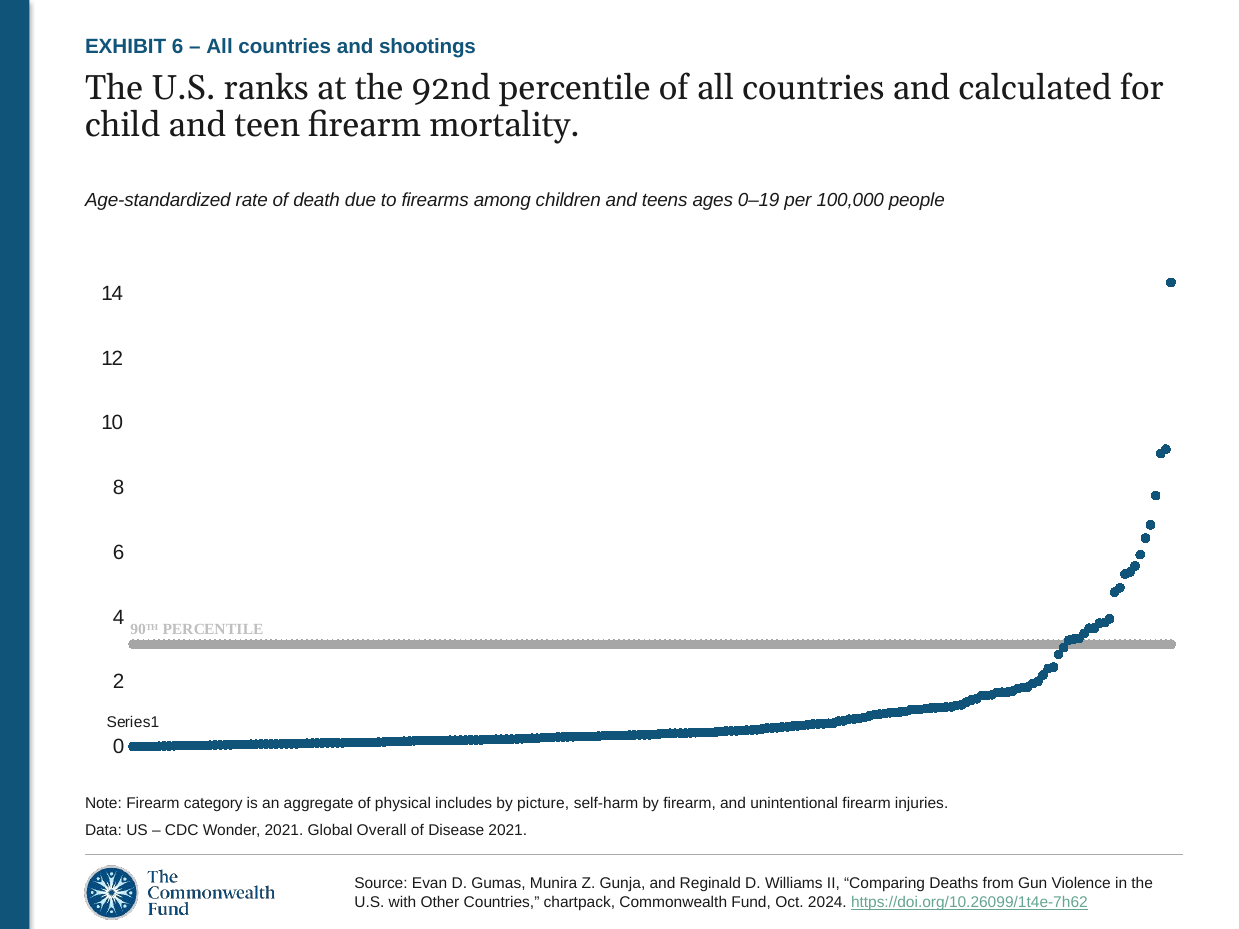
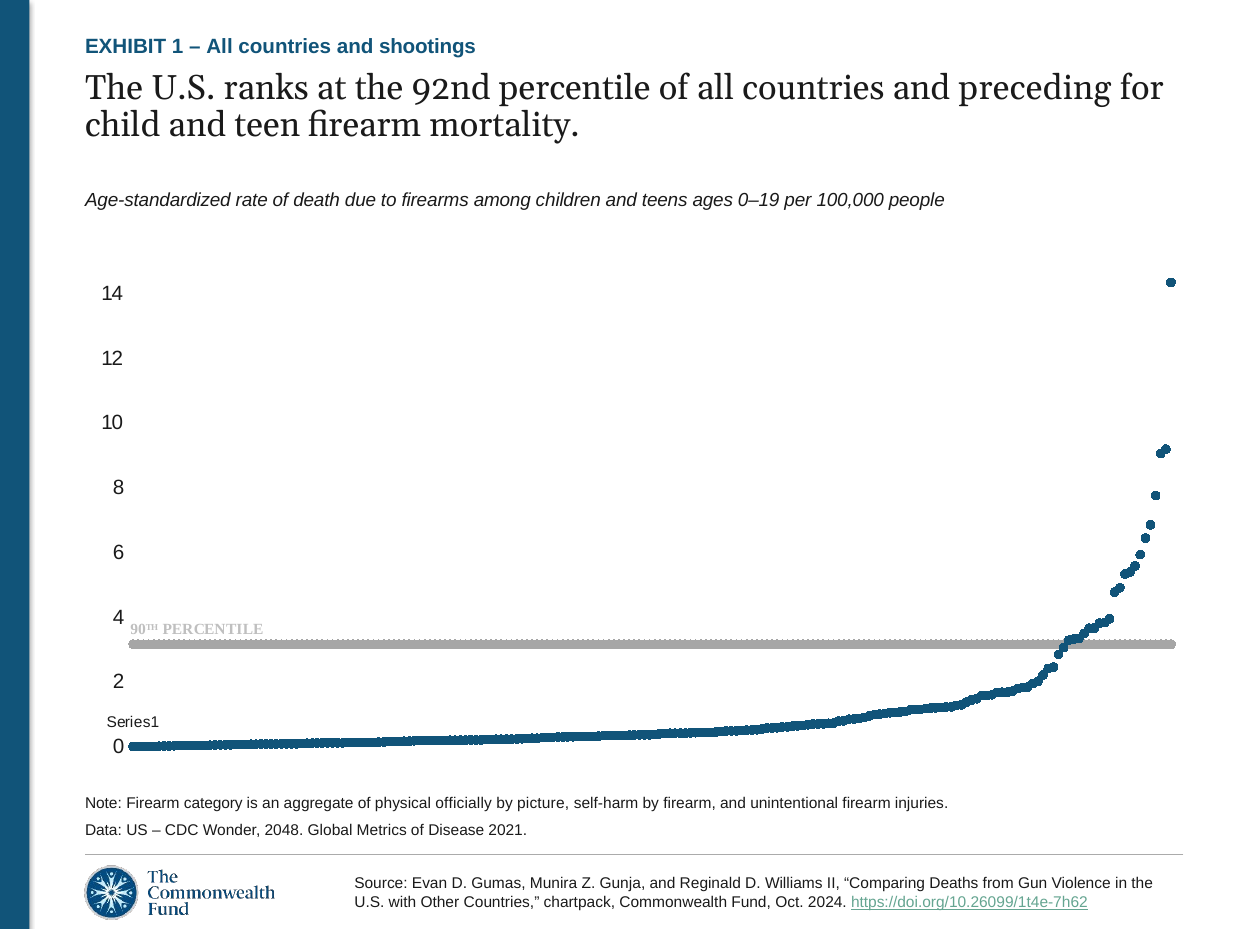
EXHIBIT 6: 6 -> 1 (178, 47)
calculated: calculated -> preceding (1035, 88)
includes: includes -> officially (464, 803)
Wonder 2021: 2021 -> 2048 (284, 831)
Overall: Overall -> Metrics (382, 831)
